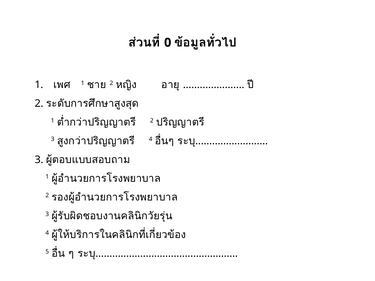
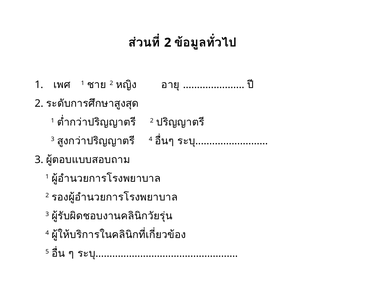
0: 0 -> 2 (168, 43)
